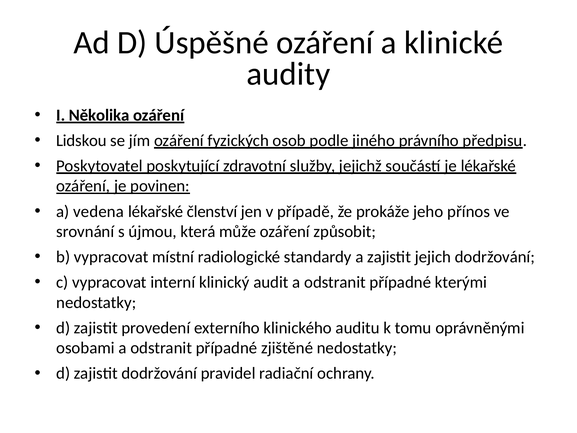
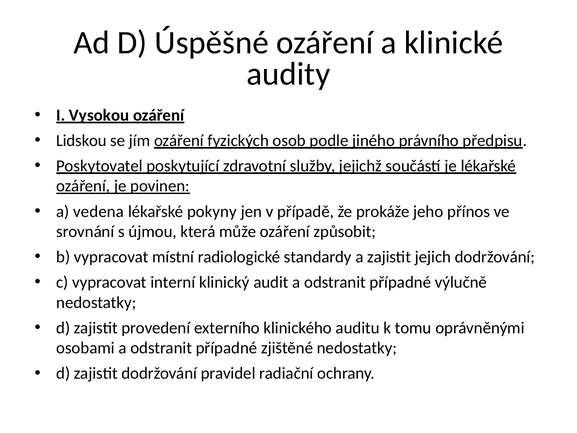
Několika: Několika -> Vysokou (99, 115)
členství: členství -> pokyny (212, 211)
kterými: kterými -> výlučně (461, 282)
